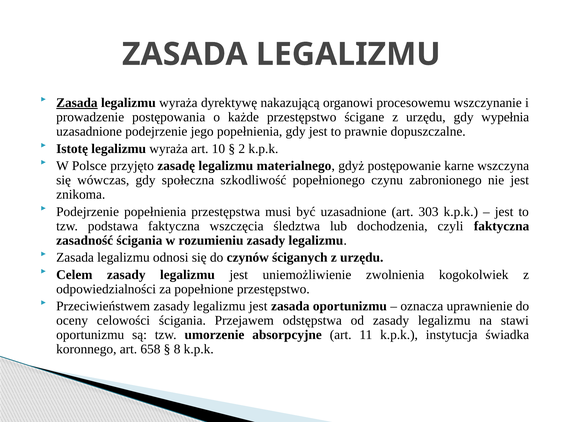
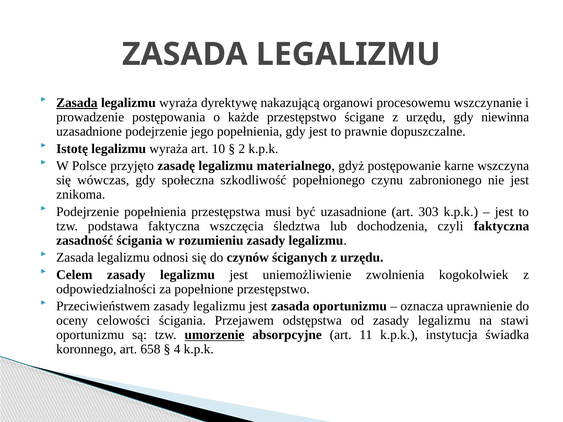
wypełnia: wypełnia -> niewinna (505, 117)
umorzenie underline: none -> present (214, 335)
8: 8 -> 4 (177, 349)
